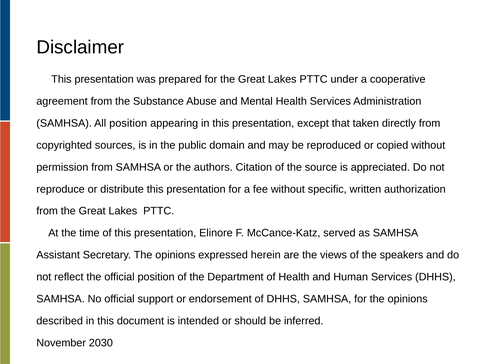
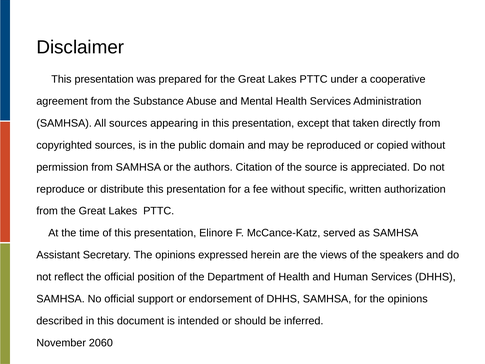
All position: position -> sources (128, 123)
2030: 2030 -> 2060 (101, 343)
